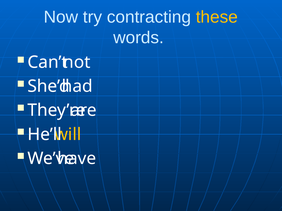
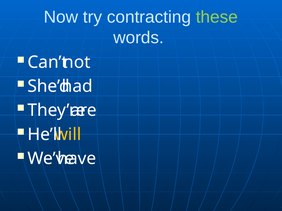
these colour: yellow -> light green (217, 17)
